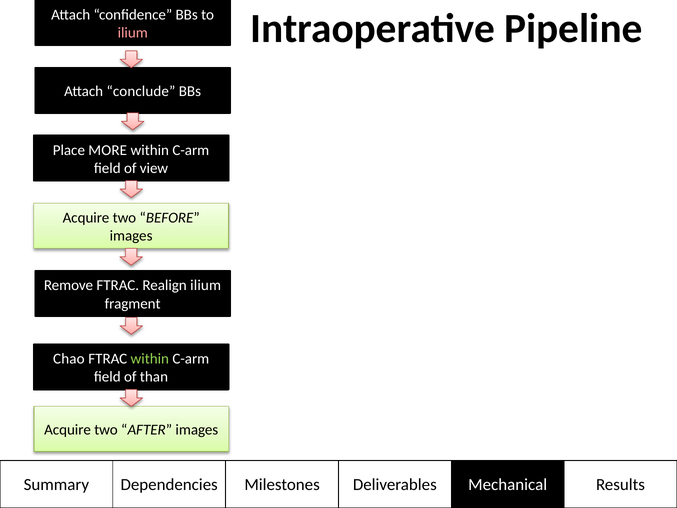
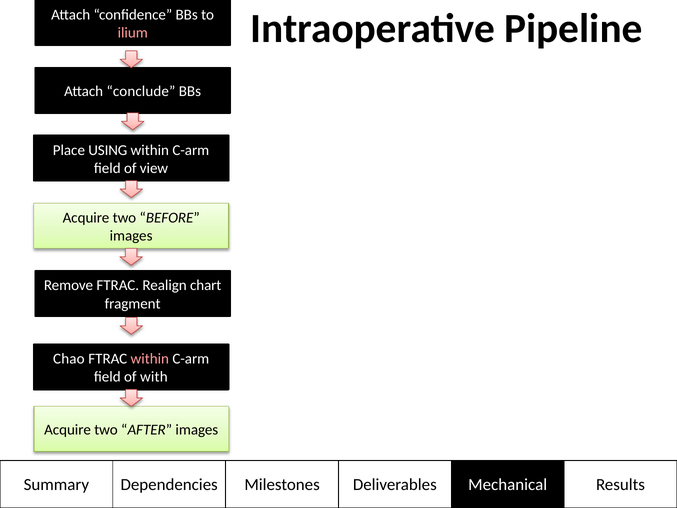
MORE: MORE -> USING (108, 150)
Realign ilium: ilium -> chart (206, 285)
within colour: light green -> pink (150, 359)
than: than -> with (154, 377)
